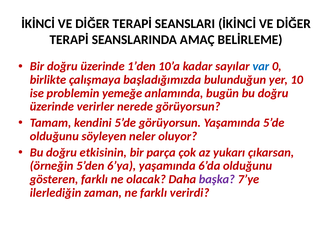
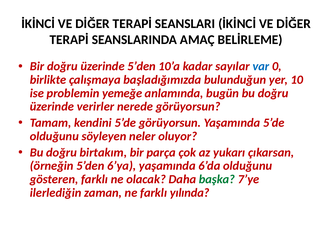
üzerinde 1’den: 1’den -> 5’den (142, 66)
etkisinin: etkisinin -> birtakım (103, 152)
başka colour: purple -> green (217, 179)
verirdi: verirdi -> yılında (190, 193)
